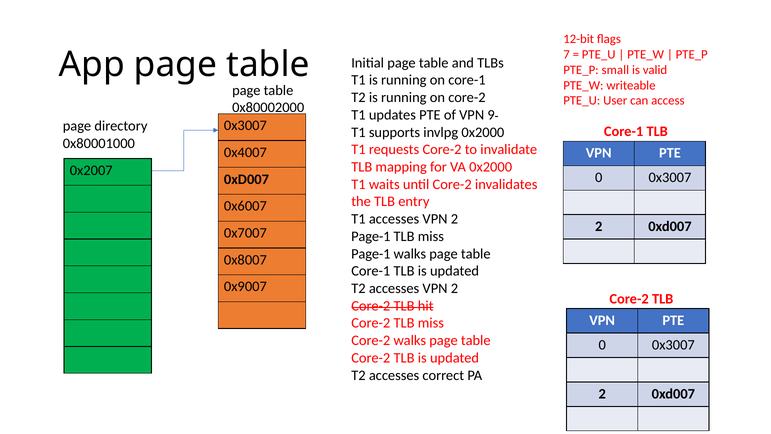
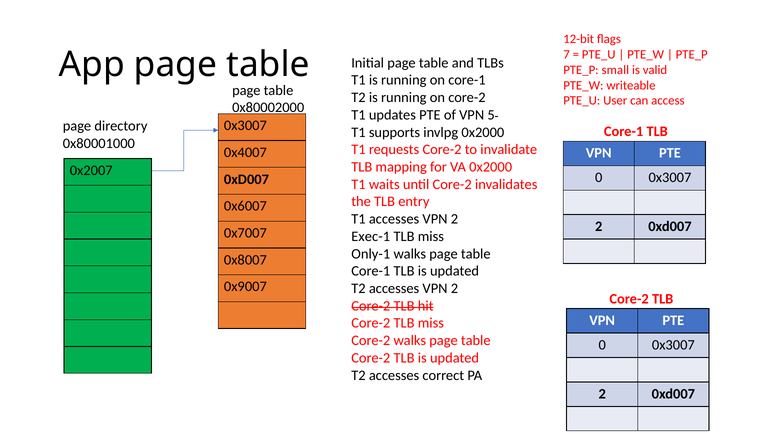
9: 9 -> 5 (491, 115)
Page-1: Page-1 -> Exec-1 (371, 236)
Page-1: Page-1 -> Only-1 (371, 254)
